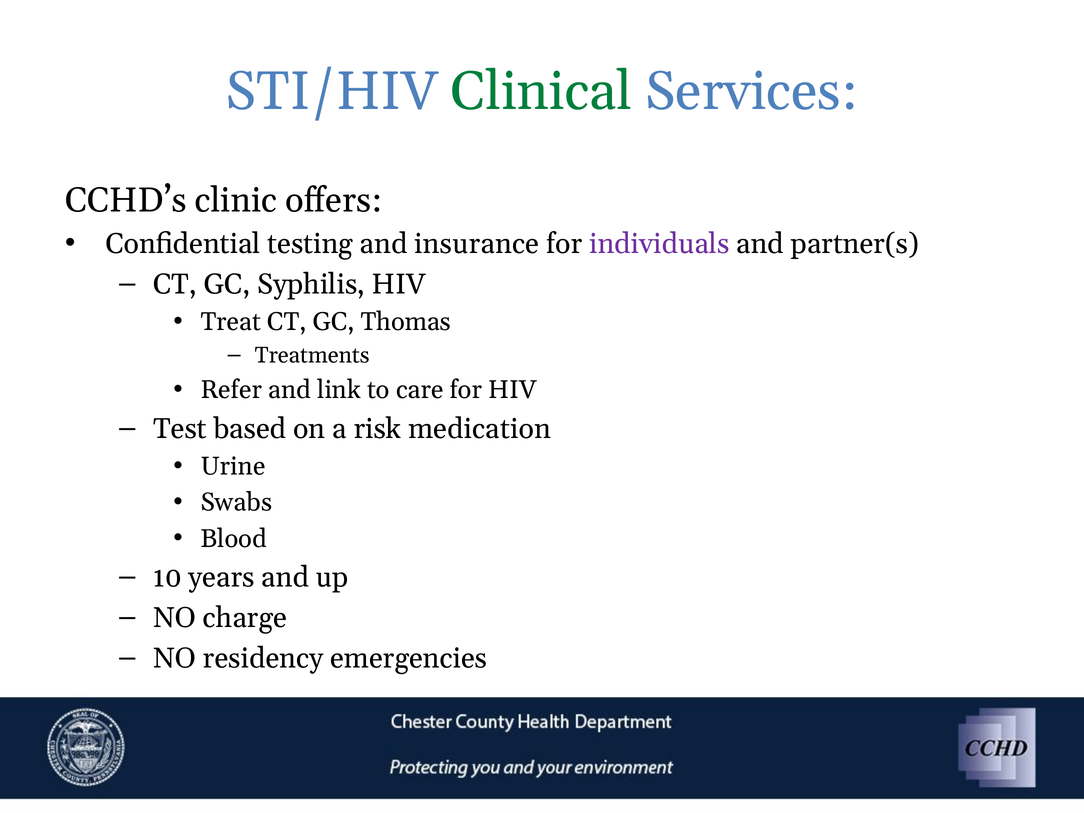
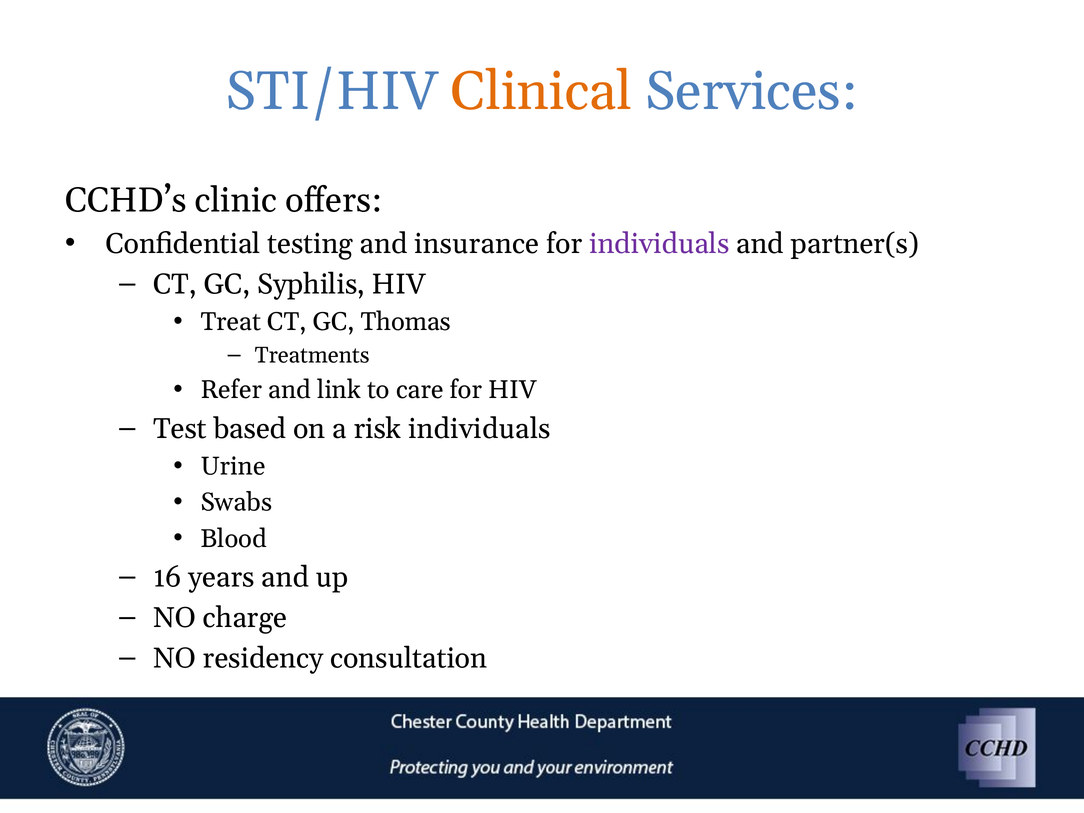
Clinical colour: green -> orange (541, 91)
risk medication: medication -> individuals (479, 429)
10: 10 -> 16 (167, 577)
emergencies: emergencies -> consultation (409, 658)
